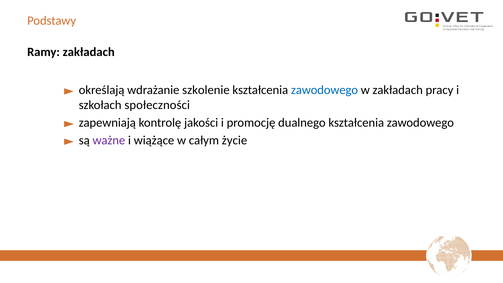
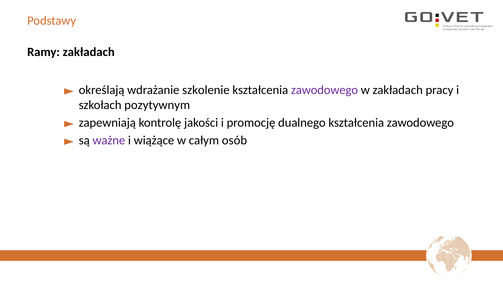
zawodowego colour: blue -> purple (324, 90)
społeczności: społeczności -> pozytywnym (157, 105)
życie: życie -> osób (234, 140)
